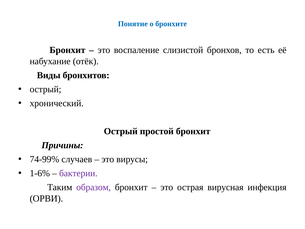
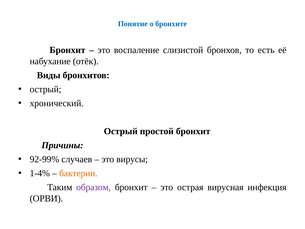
74-99%: 74-99% -> 92-99% (44, 159)
1-6%: 1-6% -> 1-4% (40, 173)
бактерии colour: purple -> orange (78, 173)
